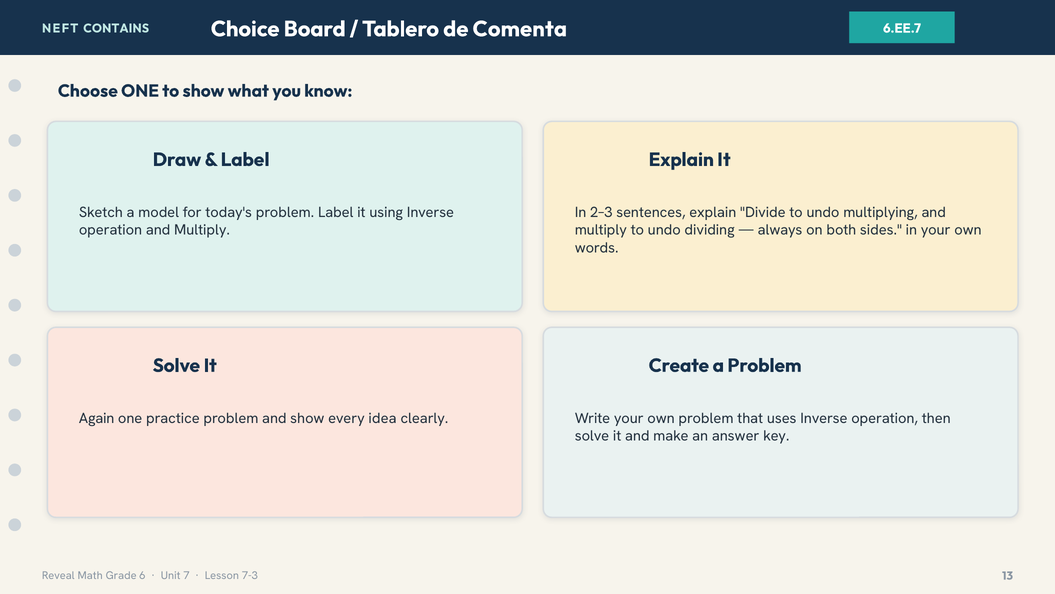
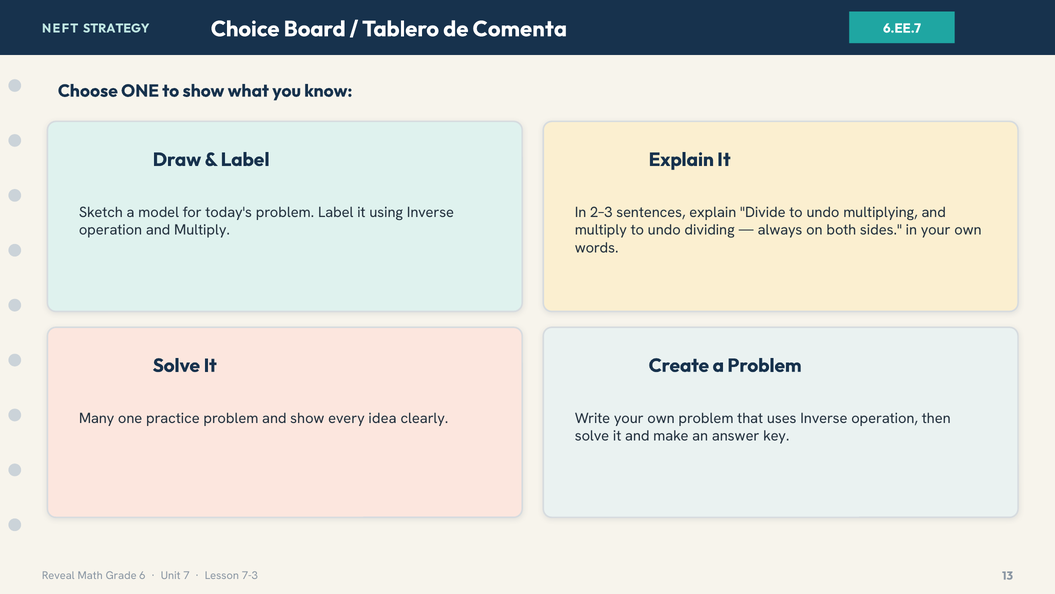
CONTAINS: CONTAINS -> STRATEGY (116, 28)
Again: Again -> Many (97, 418)
